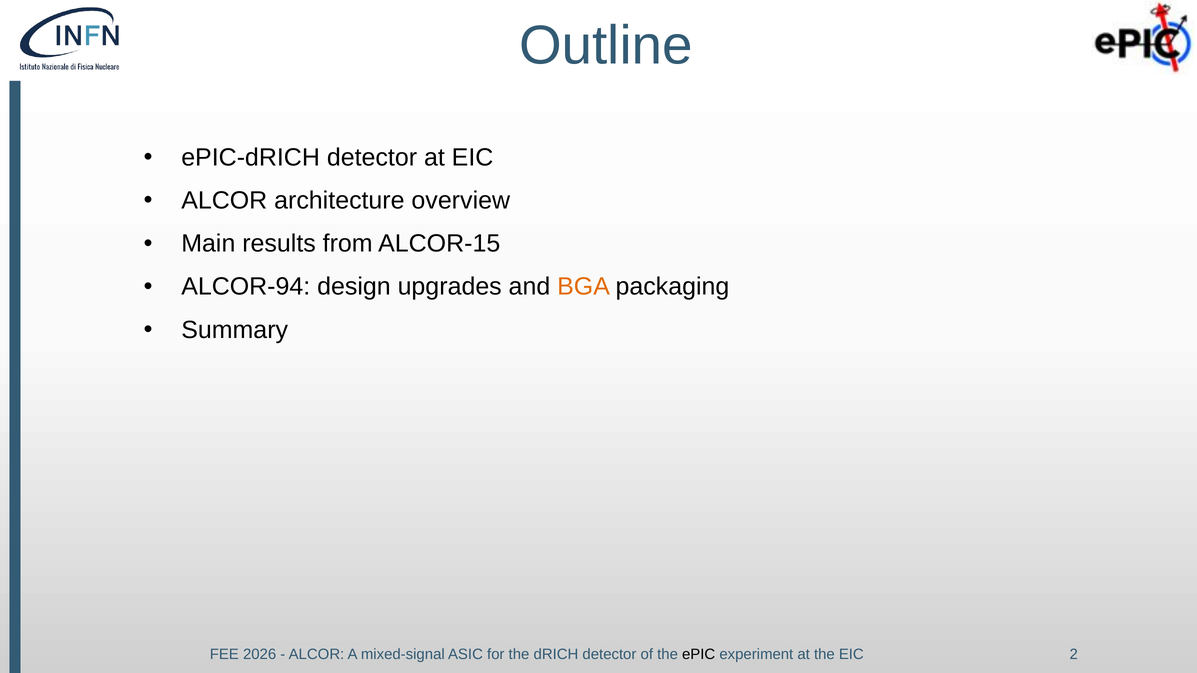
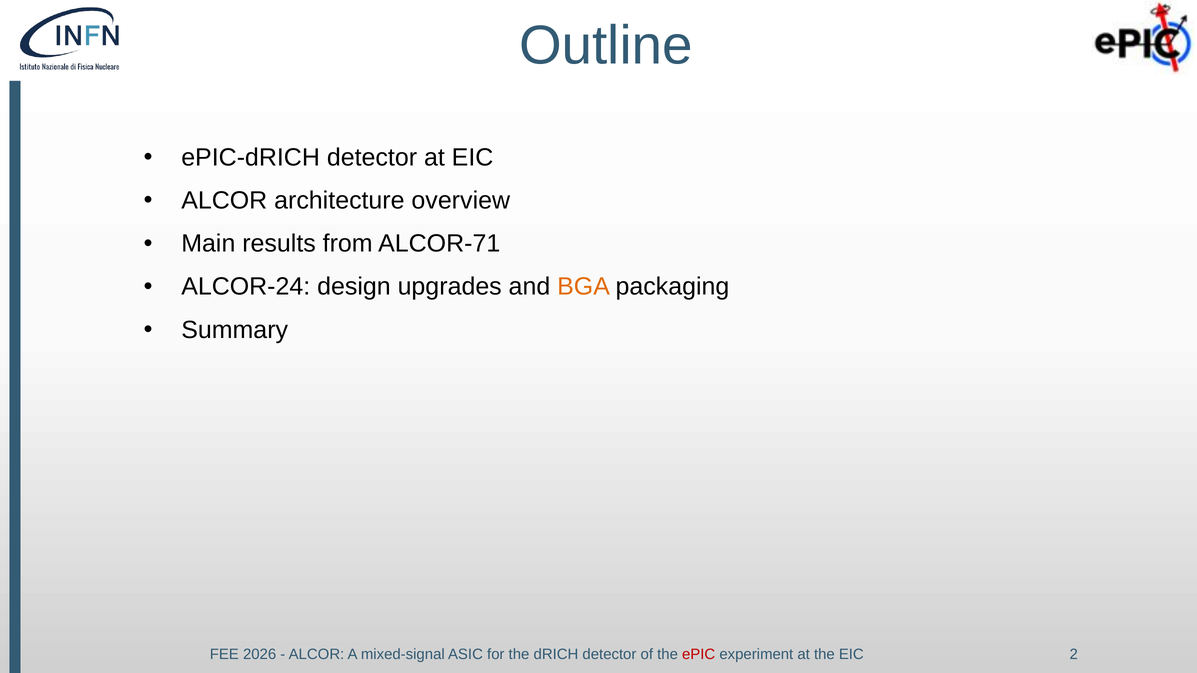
ALCOR-15: ALCOR-15 -> ALCOR-71 (439, 244)
ALCOR-94: ALCOR-94 -> ALCOR-24 (246, 287)
ePIC colour: black -> red (699, 654)
